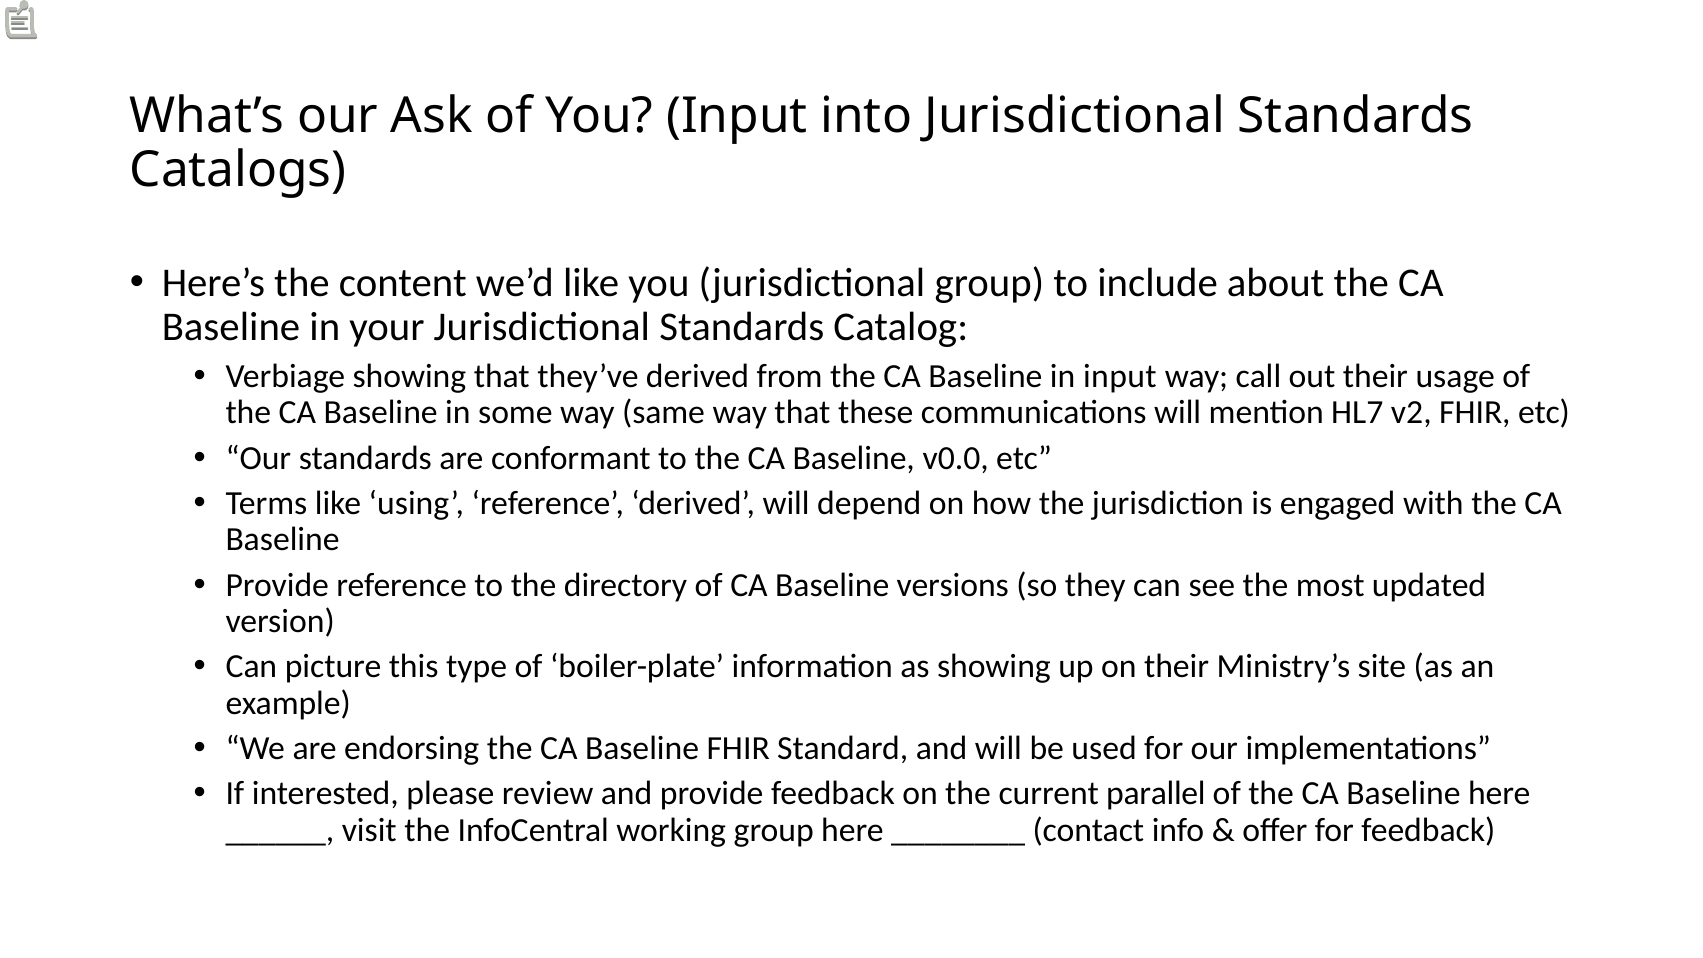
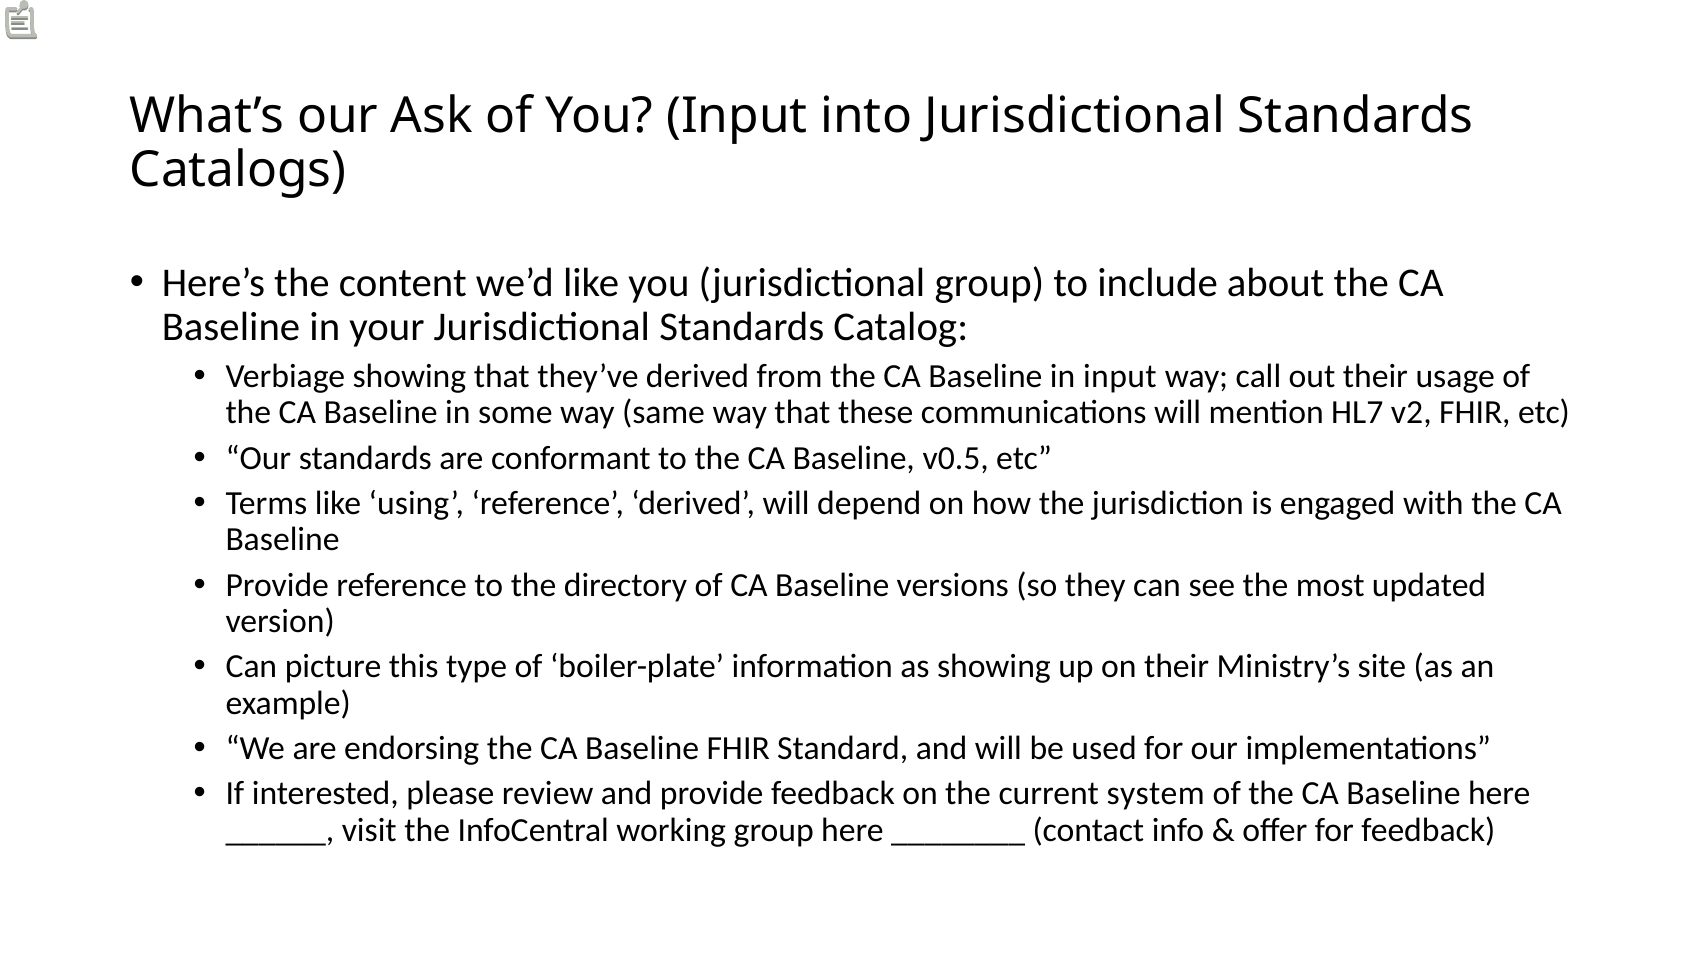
v0.0: v0.0 -> v0.5 (956, 458)
parallel: parallel -> system (1156, 793)
